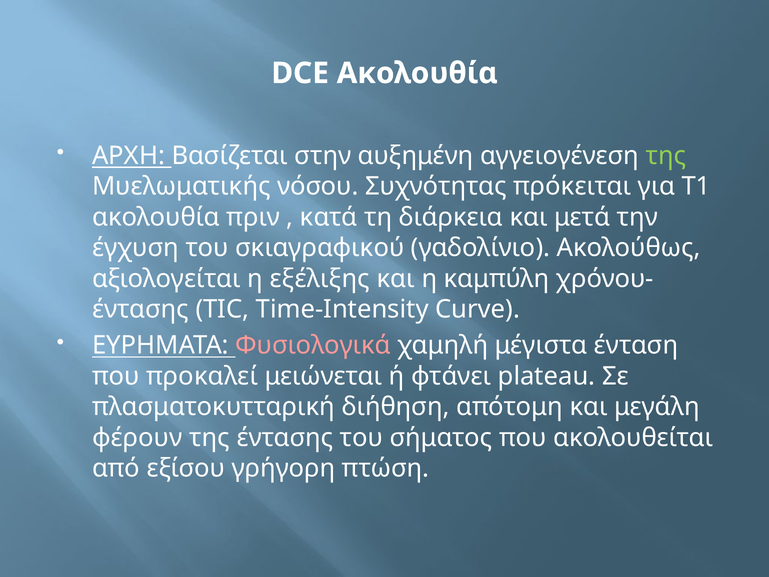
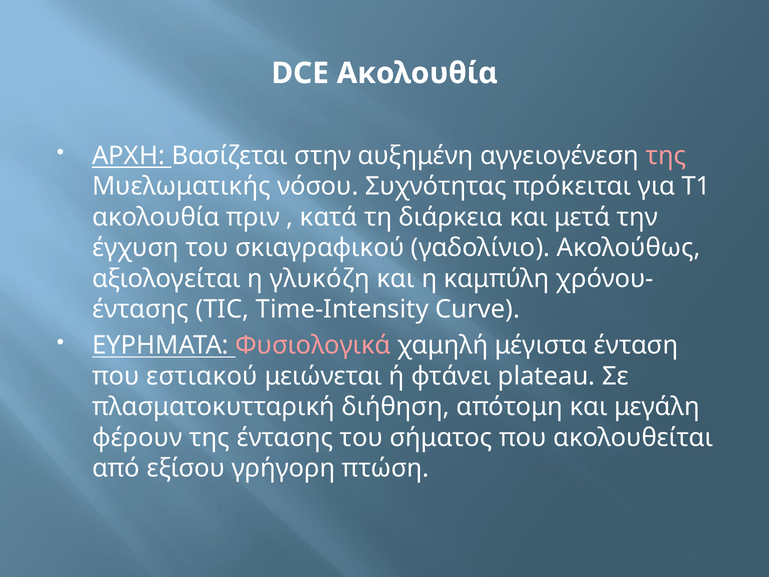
της colour: light green -> pink (666, 156)
εξέλιξης: εξέλιξης -> γλυκόζη (320, 279)
προκαλεί: προκαλεί -> εστιακού (202, 376)
